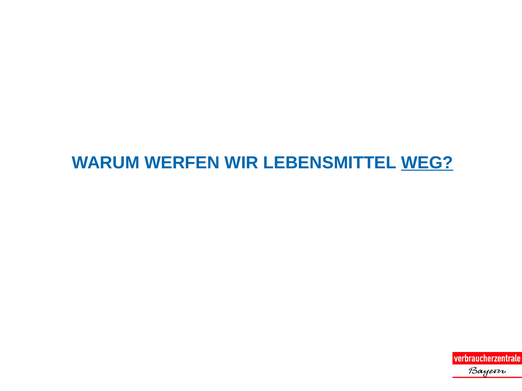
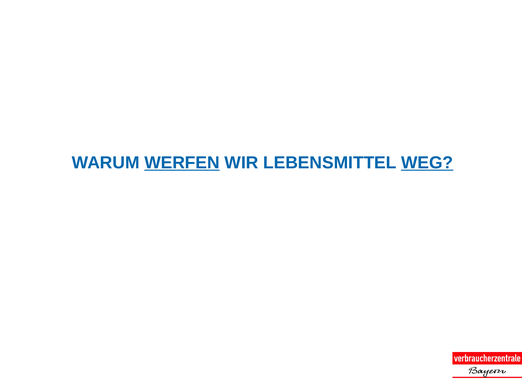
WERFEN underline: none -> present (182, 163)
